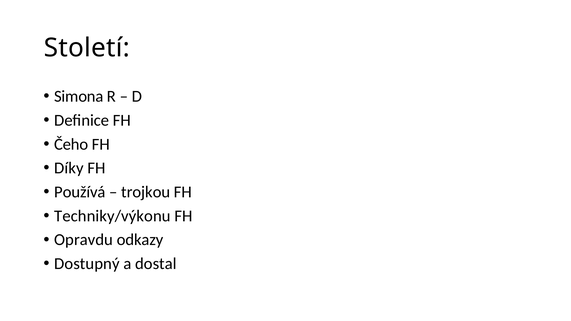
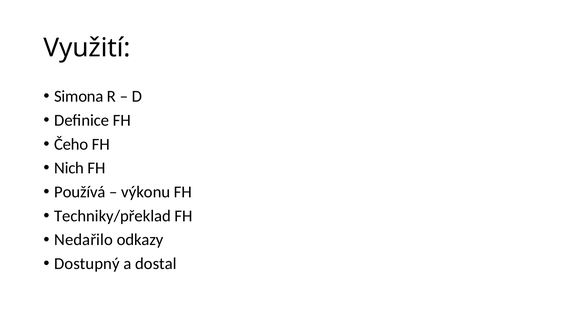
Století: Století -> Využití (87, 48)
Díky: Díky -> Nich (69, 168)
trojkou: trojkou -> výkonu (146, 192)
Techniky/výkonu: Techniky/výkonu -> Techniky/překlad (113, 216)
Opravdu: Opravdu -> Nedařilo (84, 240)
